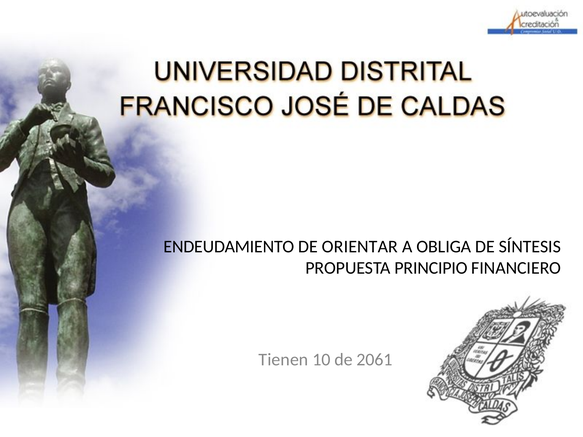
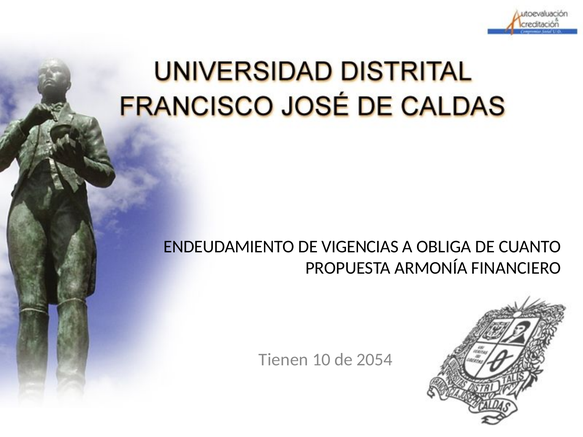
ORIENTAR: ORIENTAR -> VIGENCIAS (360, 247)
SÍNTESIS: SÍNTESIS -> CUANTO (530, 247)
PRINCIPIO: PRINCIPIO -> ARMONÍA (431, 268)
2061: 2061 -> 2054 (375, 360)
